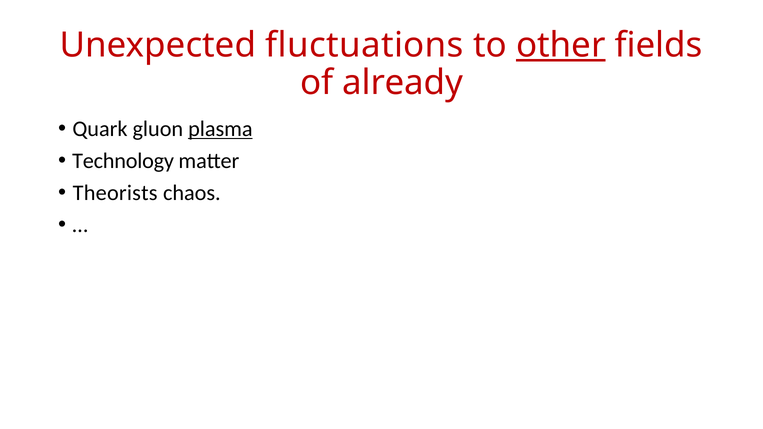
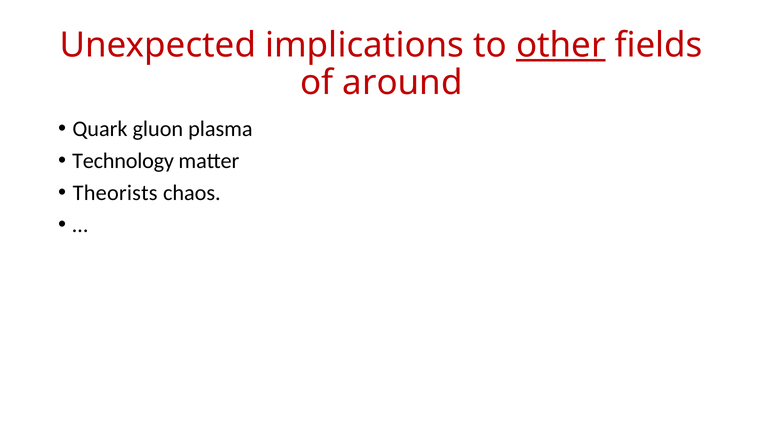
fluctuations: fluctuations -> implications (365, 45)
already: already -> around (402, 83)
plasma underline: present -> none (220, 129)
